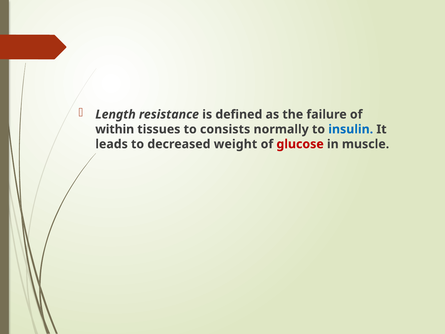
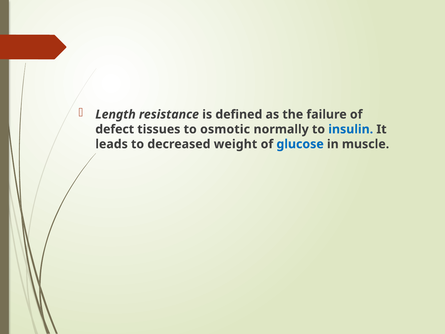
within: within -> defect (115, 129)
consists: consists -> osmotic (225, 129)
glucose colour: red -> blue (300, 144)
